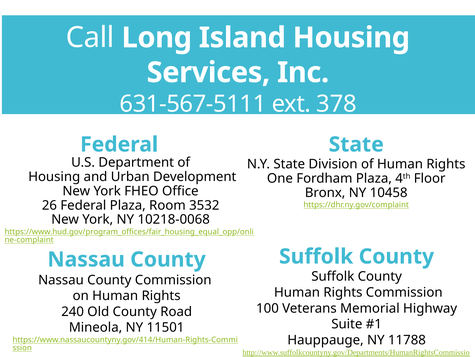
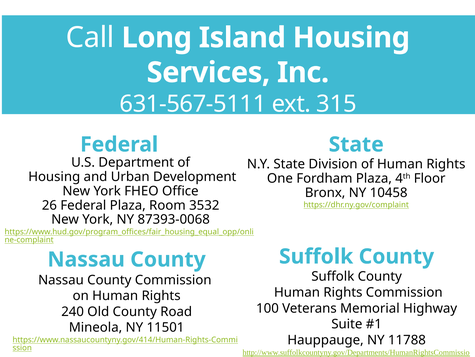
378: 378 -> 315 (336, 104)
10218-0068: 10218-0068 -> 87393-0068 (174, 219)
